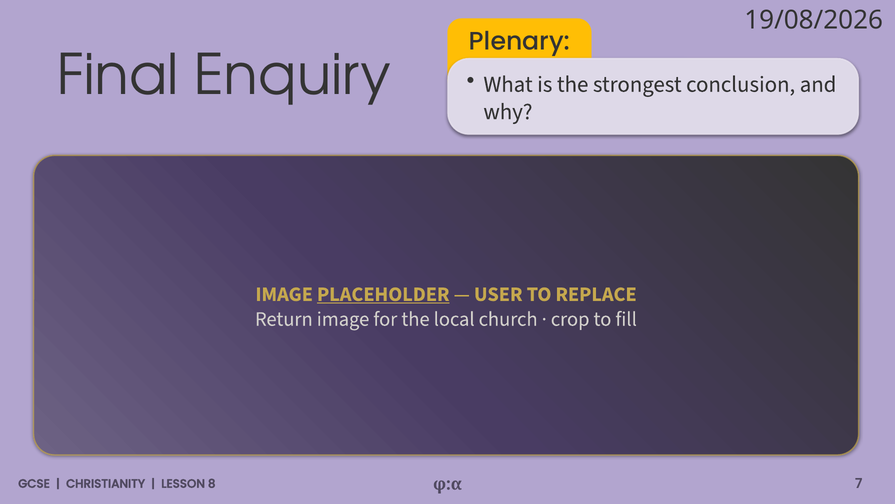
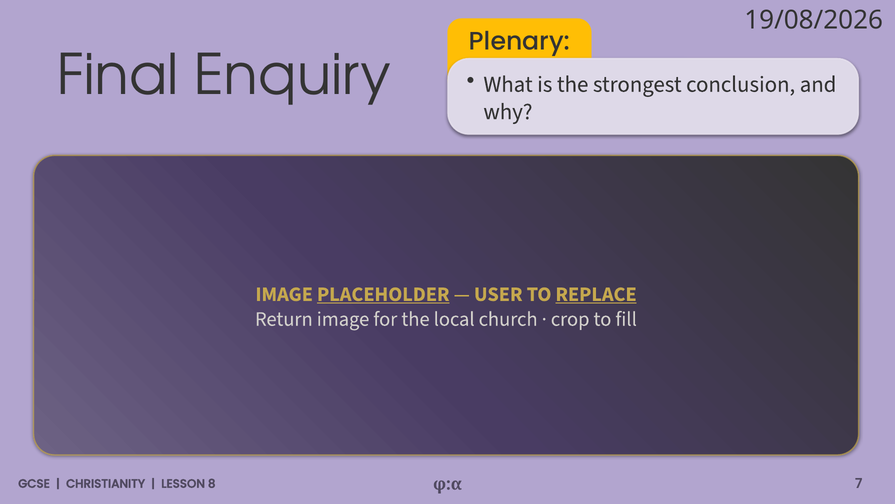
REPLACE underline: none -> present (596, 294)
